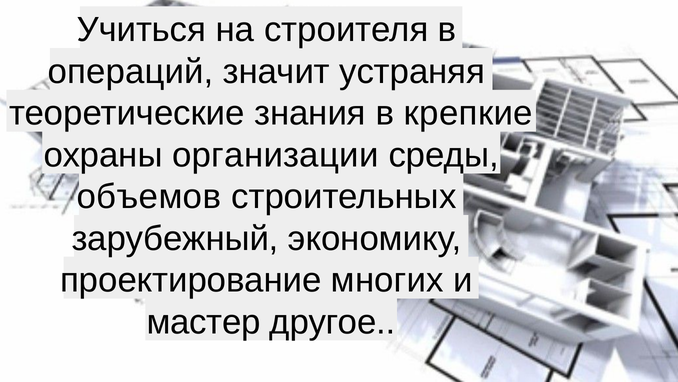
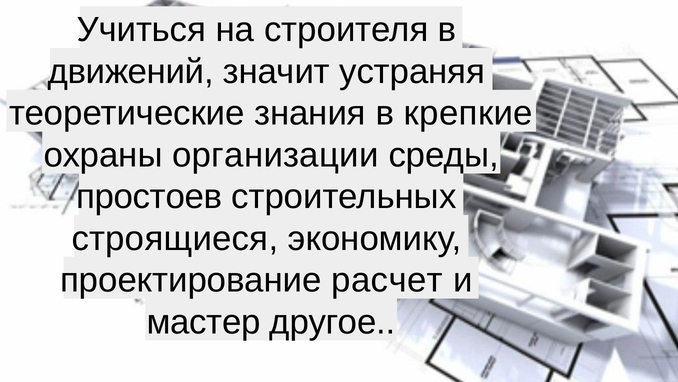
операций: операций -> движений (131, 71)
объемов: объемов -> простоев (149, 197)
зарубежный: зарубежный -> строящиеся (175, 238)
многих: многих -> расчет (387, 280)
